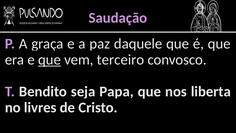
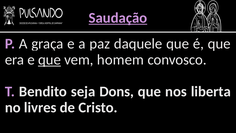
Saudação underline: none -> present (118, 18)
terceiro: terceiro -> homem (120, 60)
Papa: Papa -> Dons (117, 91)
